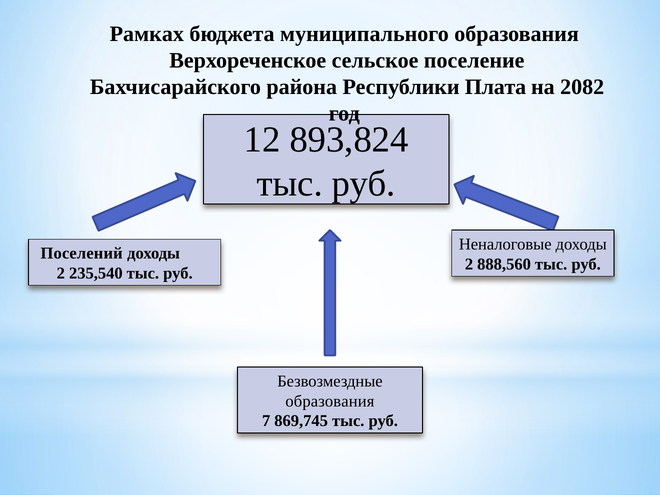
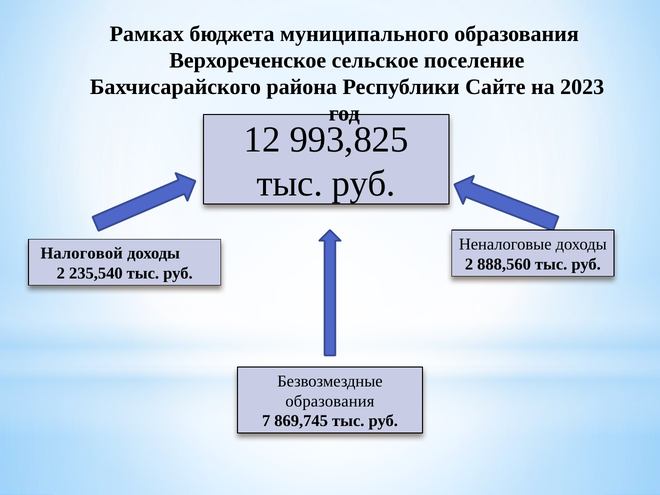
Плата: Плата -> Сайте (495, 87)
2082: 2082 -> 2023 (582, 87)
893,824: 893,824 -> 993,825 (349, 140)
Поселений: Поселений -> Налоговой (82, 254)
